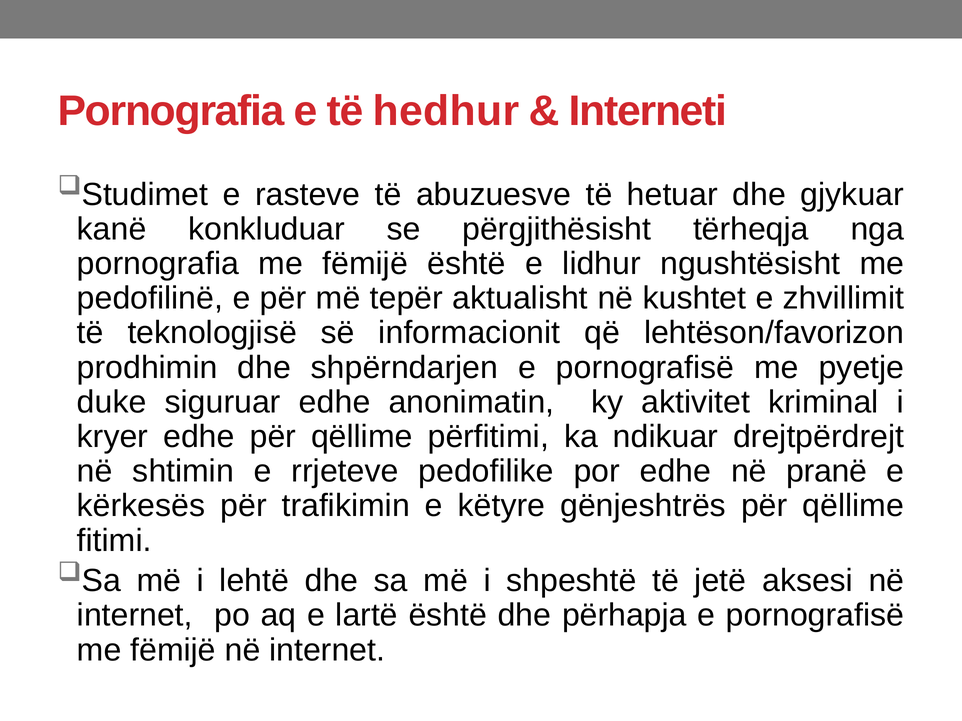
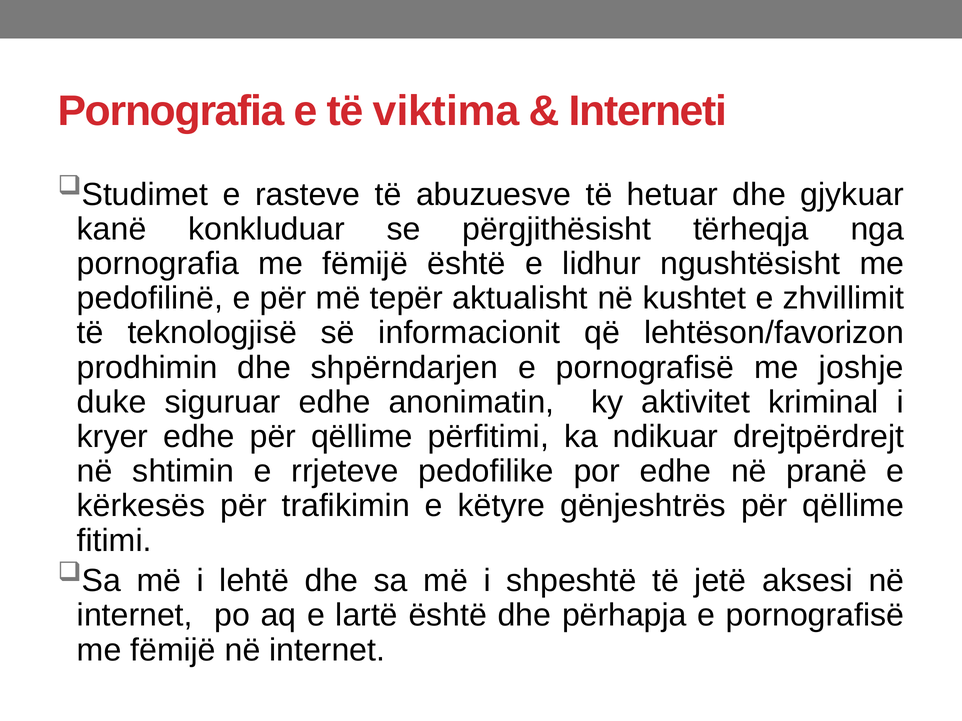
hedhur: hedhur -> viktima (446, 111)
pyetje: pyetje -> joshje (861, 368)
